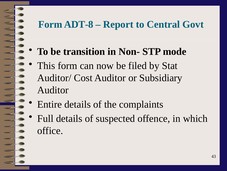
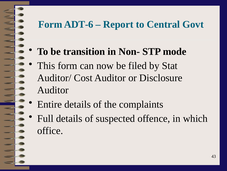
ADT-8: ADT-8 -> ADT-6 (79, 24)
Subsidiary: Subsidiary -> Disclosure (161, 78)
